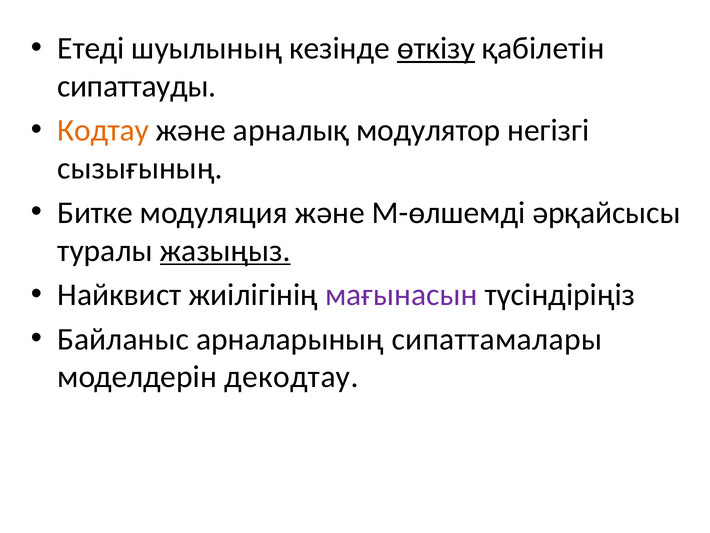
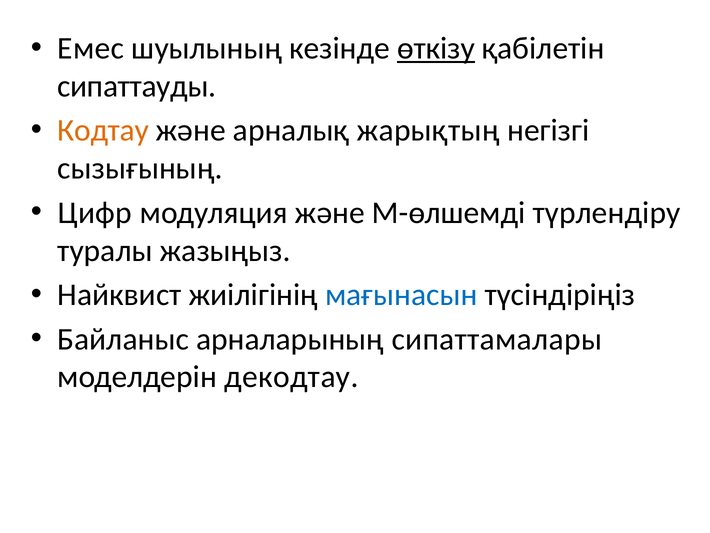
Етеді: Етеді -> Емес (91, 48)
модулятор: модулятор -> жарықтың (428, 130)
Битке: Битке -> Цифр (95, 213)
әрқайсысы: әрқайсысы -> түрлендіру (607, 213)
жазыңыз underline: present -> none (225, 250)
мағынасын colour: purple -> blue (401, 295)
